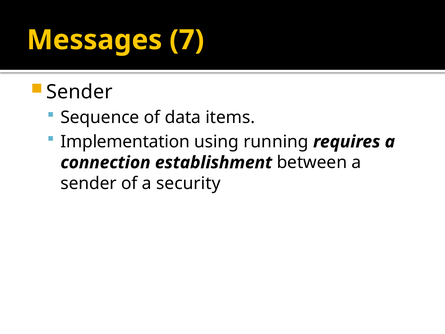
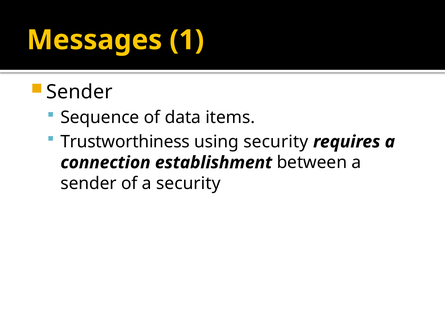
7: 7 -> 1 (187, 40)
Implementation: Implementation -> Trustworthiness (125, 142)
using running: running -> security (276, 142)
